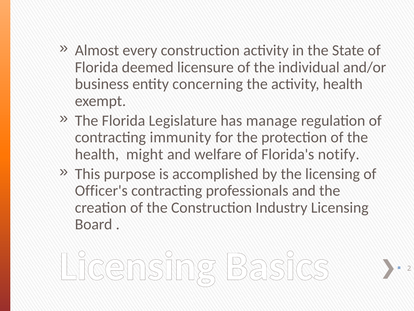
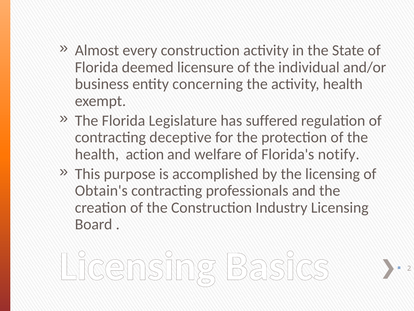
manage: manage -> suffered (272, 120)
immunity: immunity -> deceptive (181, 137)
might: might -> action (145, 154)
Officer's: Officer's -> Obtain's (101, 191)
